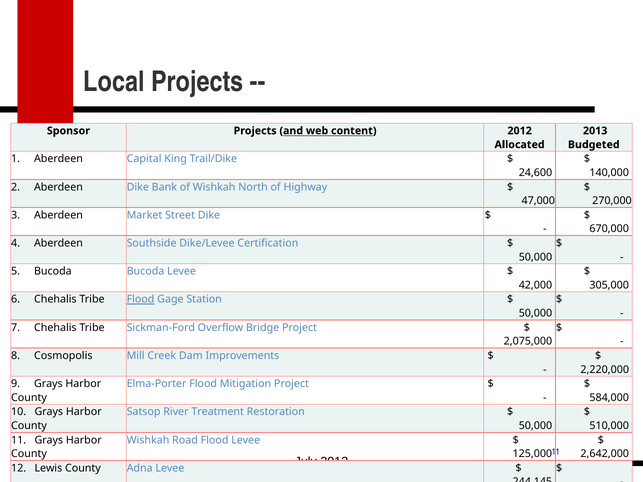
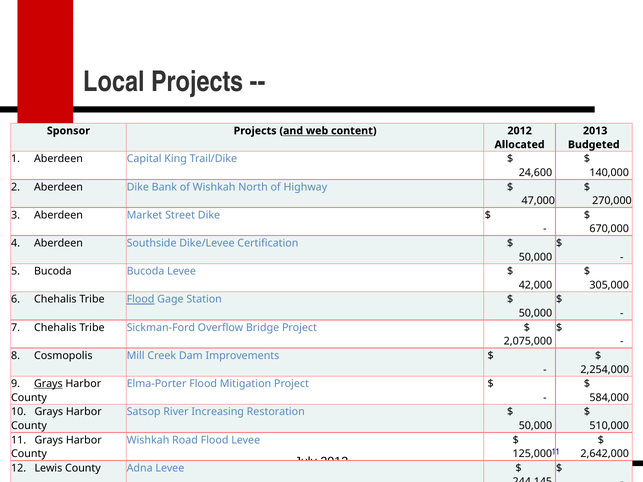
2,220,000: 2,220,000 -> 2,254,000 (605, 370)
Grays underline: none -> present (48, 384)
River Treatment: Treatment -> Increasing (218, 412)
